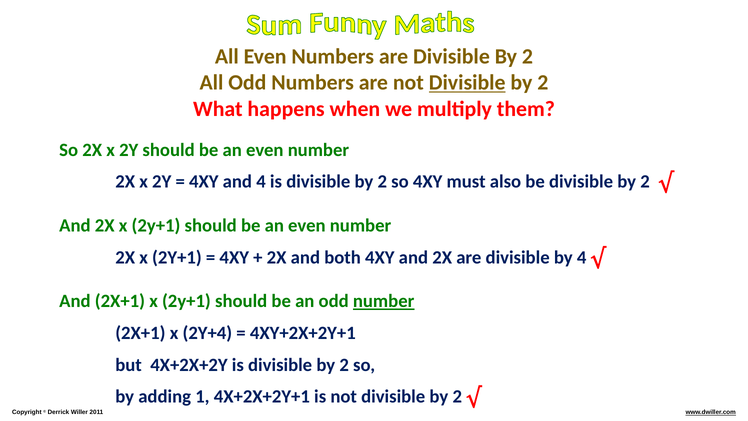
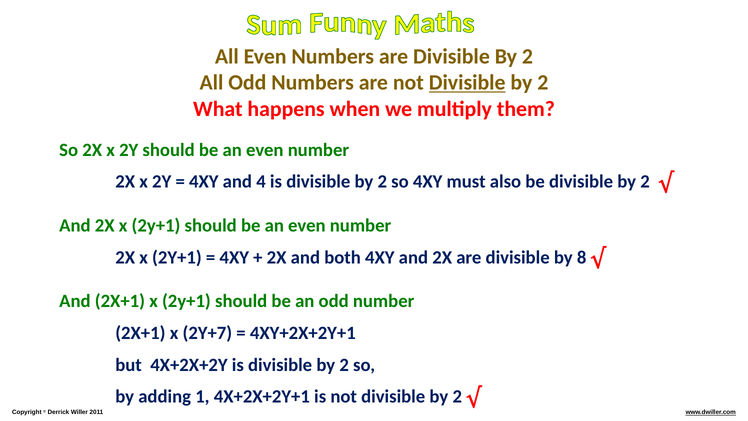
by 4: 4 -> 8 (582, 257)
number underline: present -> none (384, 301)
2Y+4: 2Y+4 -> 2Y+7 (207, 333)
